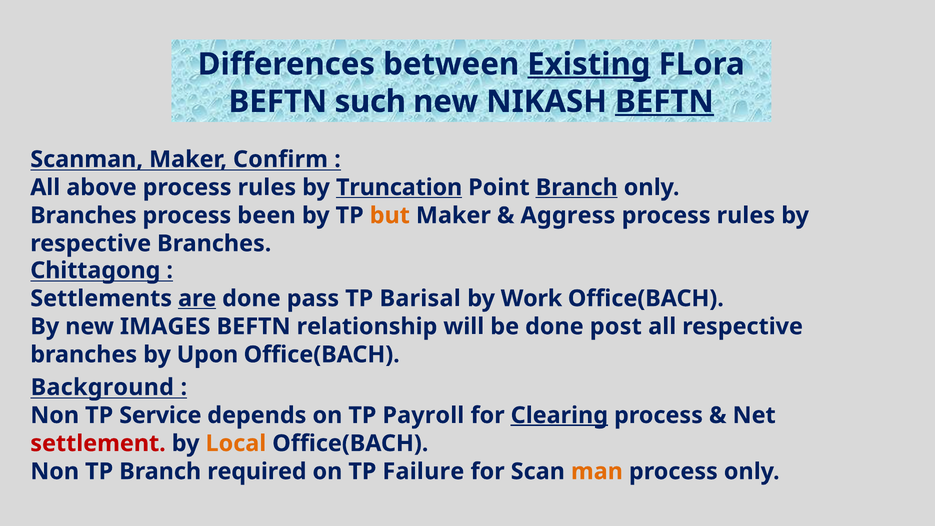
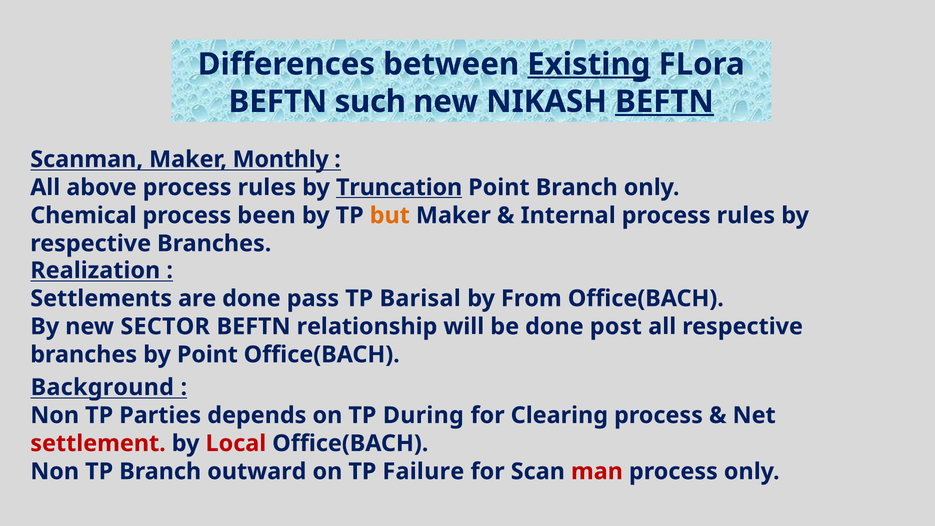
Confirm: Confirm -> Monthly (281, 159)
Branch underline: present -> none (577, 187)
Branches: Branches -> Chemical (83, 215)
Aggress: Aggress -> Internal (568, 215)
Chittagong: Chittagong -> Realization (95, 270)
are underline: present -> none (197, 298)
Work: Work -> From (531, 298)
IMAGES: IMAGES -> SECTOR (165, 326)
by Upon: Upon -> Point (207, 355)
Service: Service -> Parties (160, 415)
Payroll: Payroll -> During (423, 415)
Clearing underline: present -> none (559, 415)
Local colour: orange -> red (236, 443)
required: required -> outward (257, 471)
man colour: orange -> red (597, 471)
